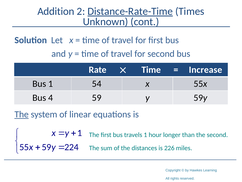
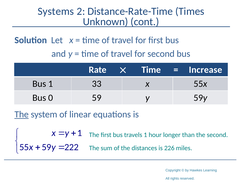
Addition: Addition -> Systems (56, 11)
Distance-Rate-Time underline: present -> none (130, 11)
54: 54 -> 33 (97, 84)
4: 4 -> 0 (51, 97)
224: 224 -> 222 (71, 147)
